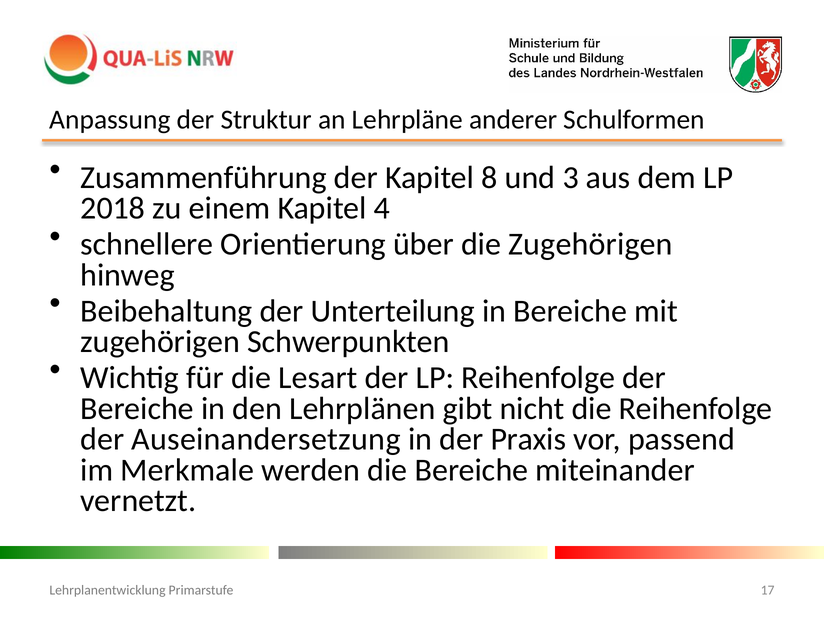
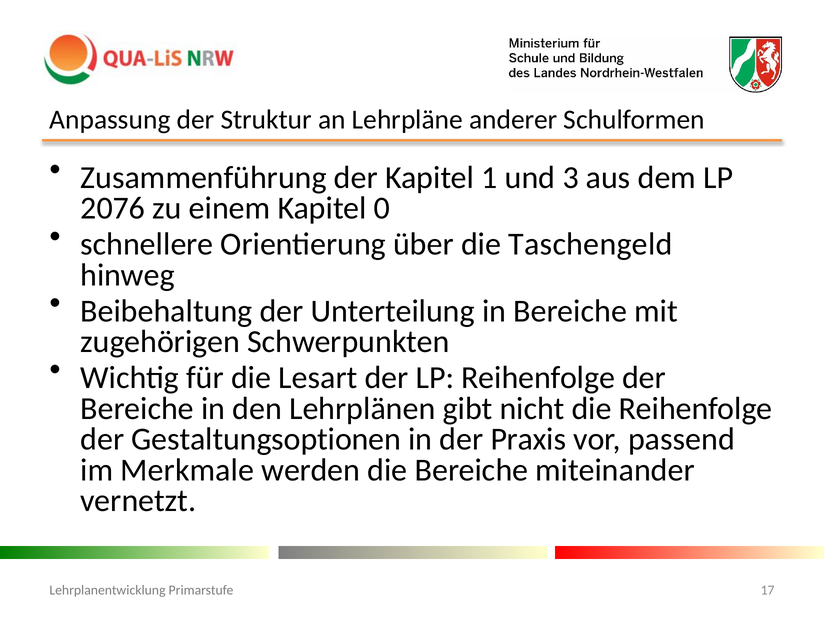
8: 8 -> 1 (490, 178)
2018: 2018 -> 2076 (113, 208)
4: 4 -> 0 (382, 208)
die Zugehörigen: Zugehörigen -> Taschengeld (590, 244)
Auseinandersetzung: Auseinandersetzung -> Gestaltungsoptionen (266, 439)
